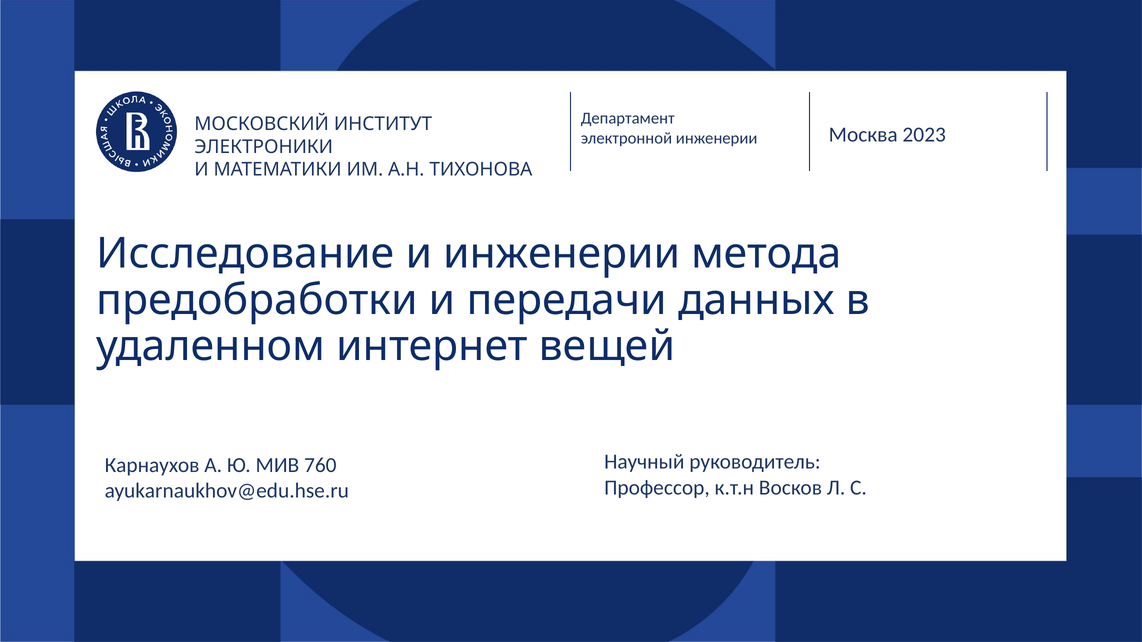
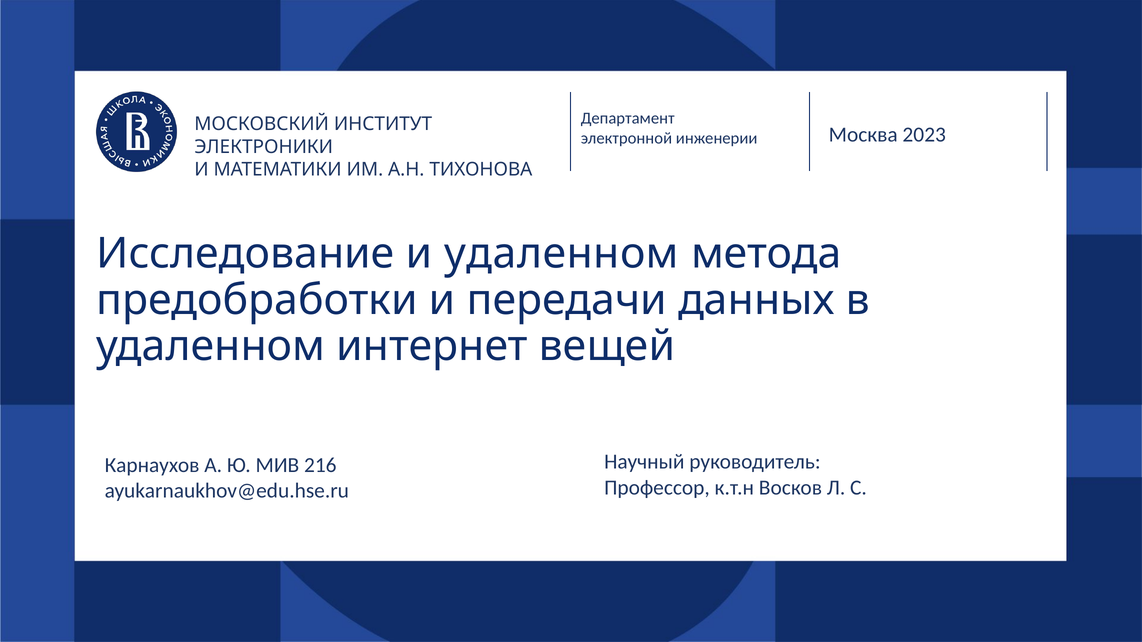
и инженерии: инженерии -> удаленном (562, 254)
760: 760 -> 216 (320, 466)
